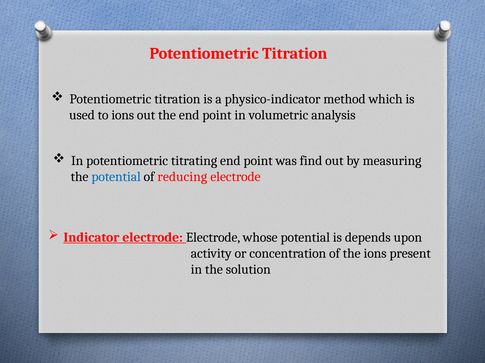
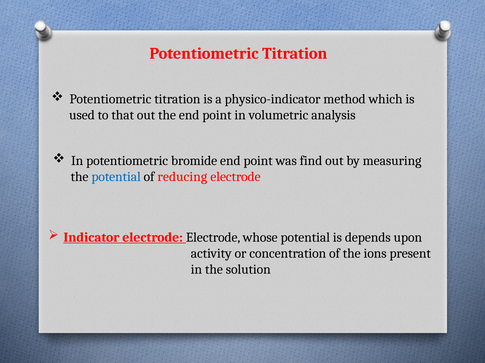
to ions: ions -> that (123, 115)
titrating: titrating -> bromide (194, 161)
